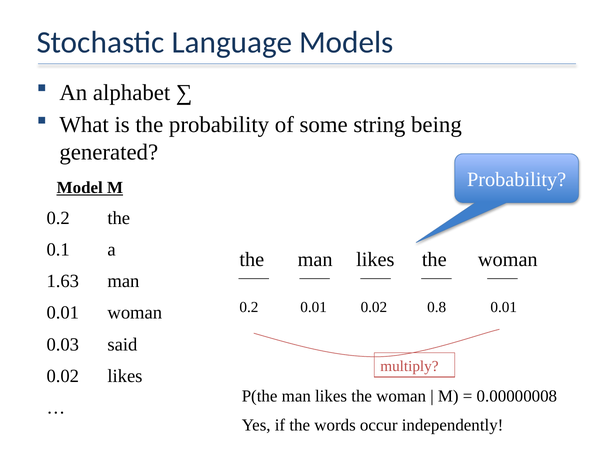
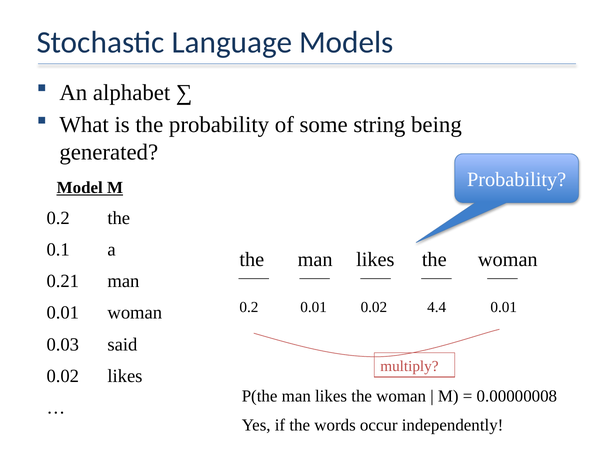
1.63: 1.63 -> 0.21 (63, 282)
0.8: 0.8 -> 4.4 (437, 308)
